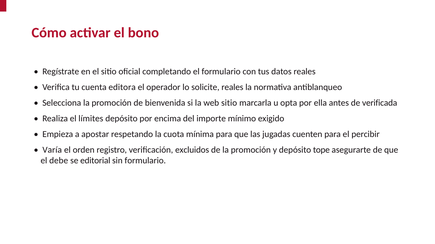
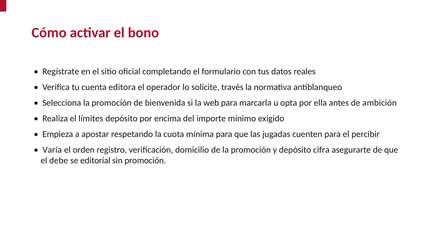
solicite reales: reales -> través (232, 87)
web sitio: sitio -> para (229, 103)
verificada: verificada -> ambición (380, 103)
excluidos: excluidos -> domicilio (192, 150)
tope: tope -> cifra (321, 150)
sin formulario: formulario -> promoción (145, 161)
